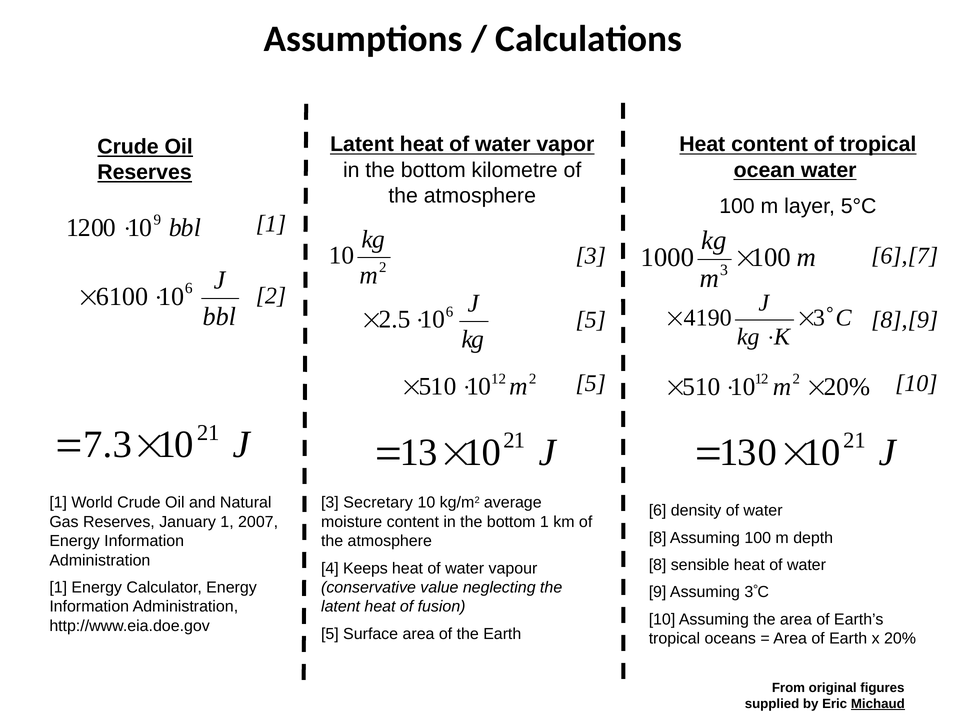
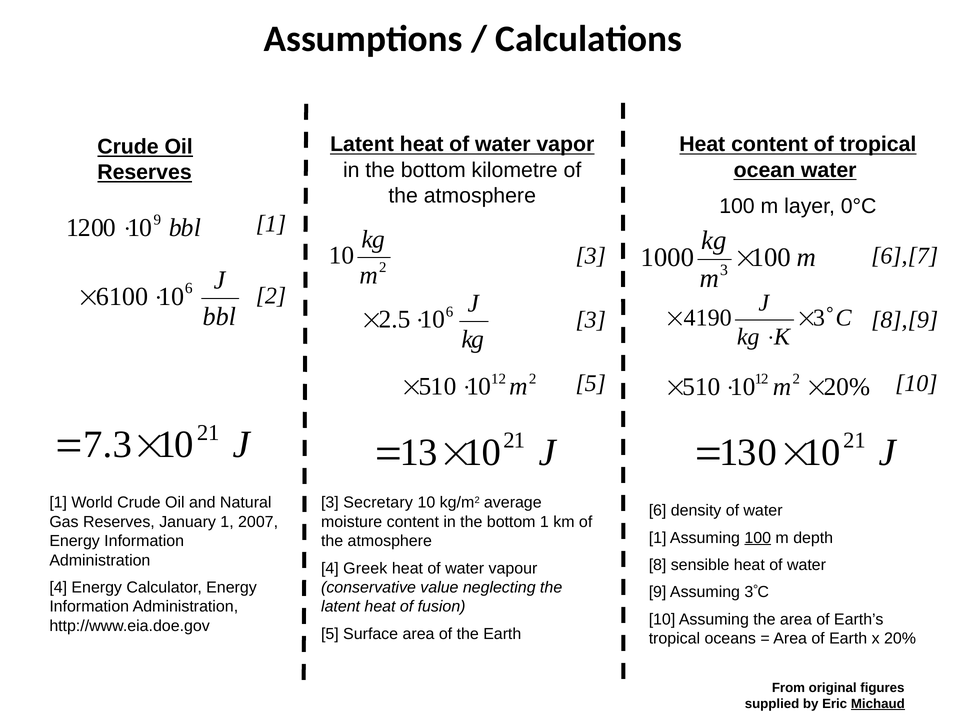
5°C: 5°C -> 0°C (859, 206)
5: 5 -> 3 (591, 320)
8: 8 -> 1 (658, 538)
100 underline: none -> present (758, 538)
Keeps: Keeps -> Greek (365, 568)
1: 1 -> 4 (58, 588)
